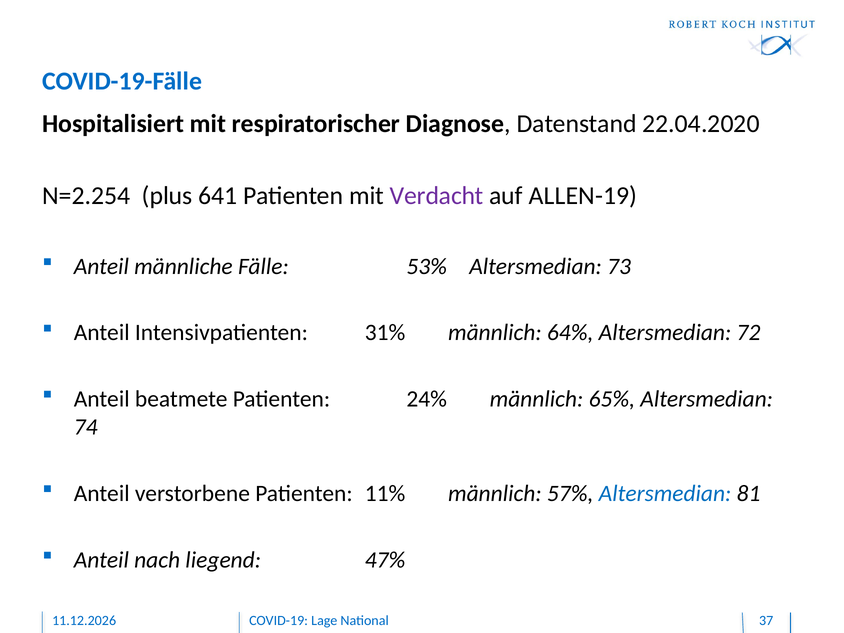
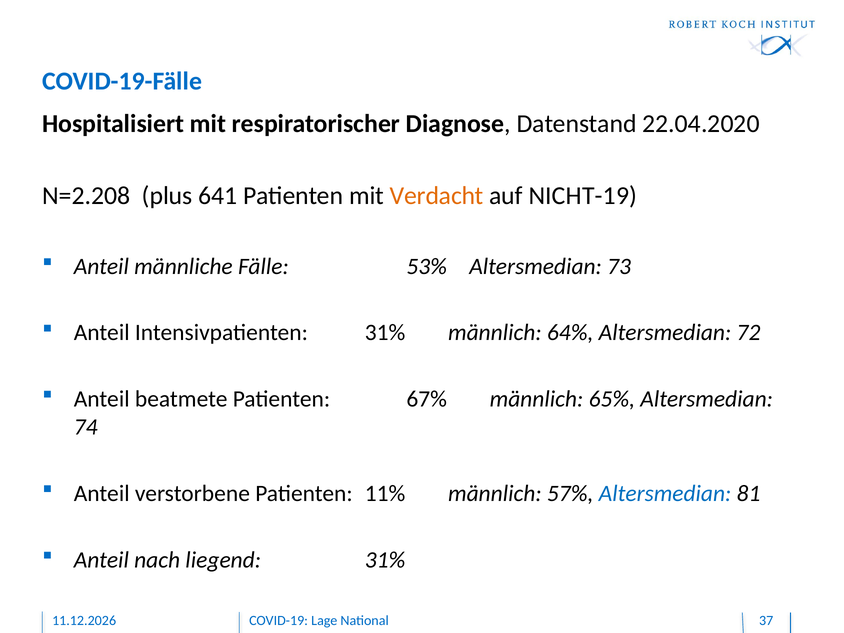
N=2.254: N=2.254 -> N=2.208 (86, 196)
Verdacht colour: purple -> orange (437, 196)
ALLEN-19: ALLEN-19 -> NICHT-19 (583, 196)
24%: 24% -> 67% (427, 399)
liegend 47%: 47% -> 31% (385, 560)
